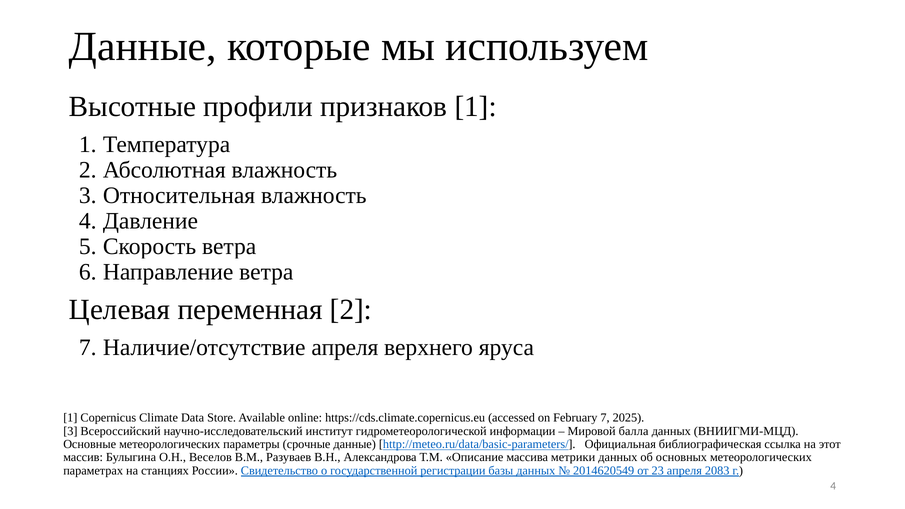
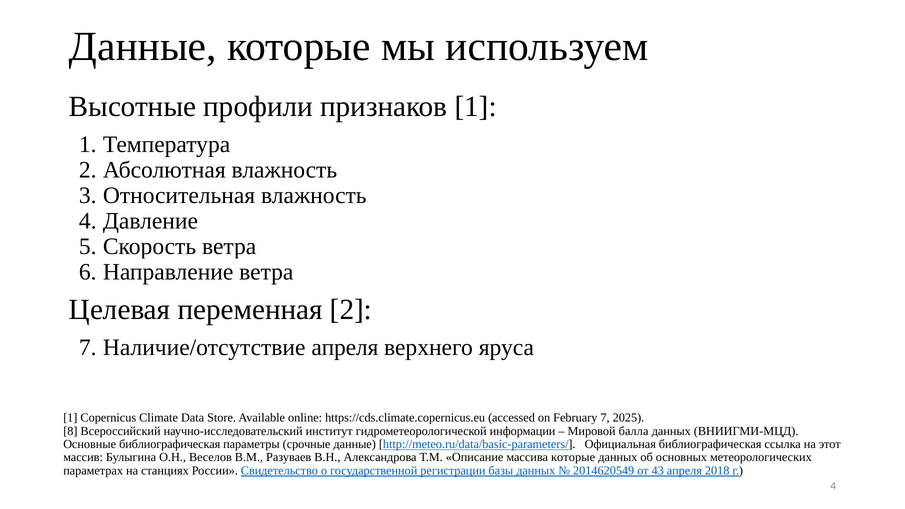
3: 3 -> 8 (70, 431)
Основные метеорологических: метеорологических -> библиографическая (170, 444)
массива метрики: метрики -> которые (573, 457)
23: 23 -> 43 (658, 471)
2083: 2083 -> 2018 (717, 471)
